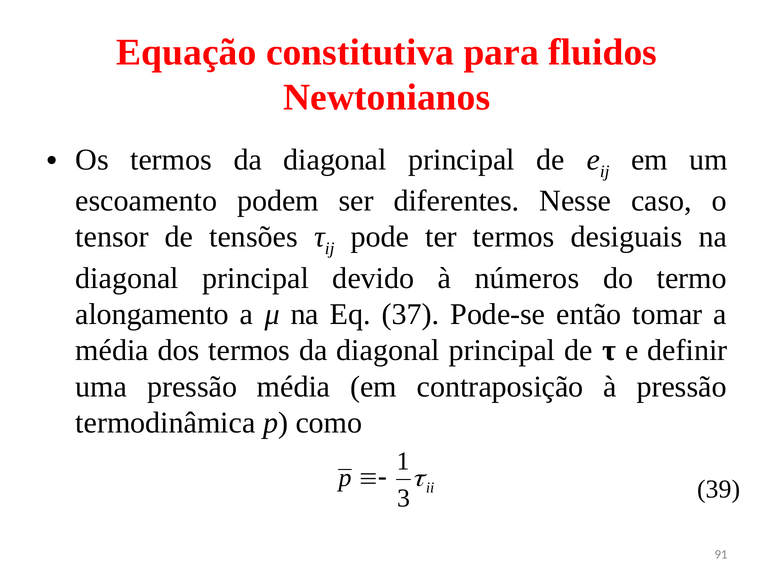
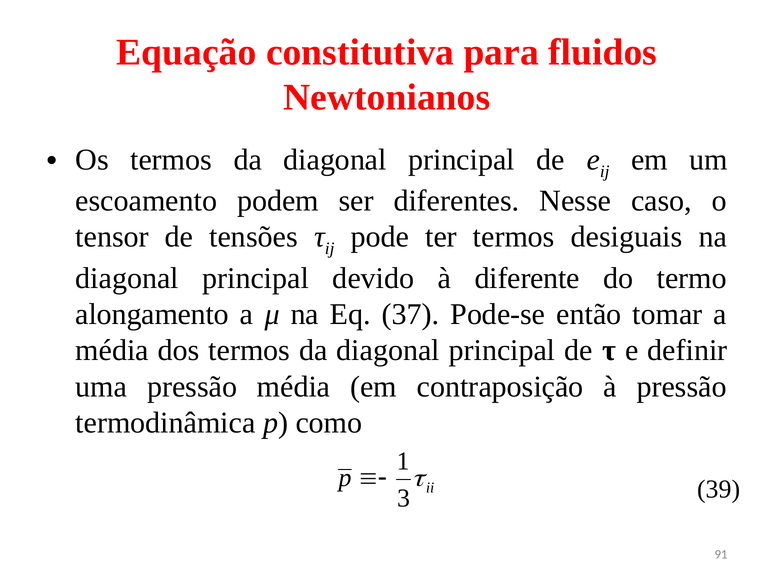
números: números -> diferente (527, 278)
